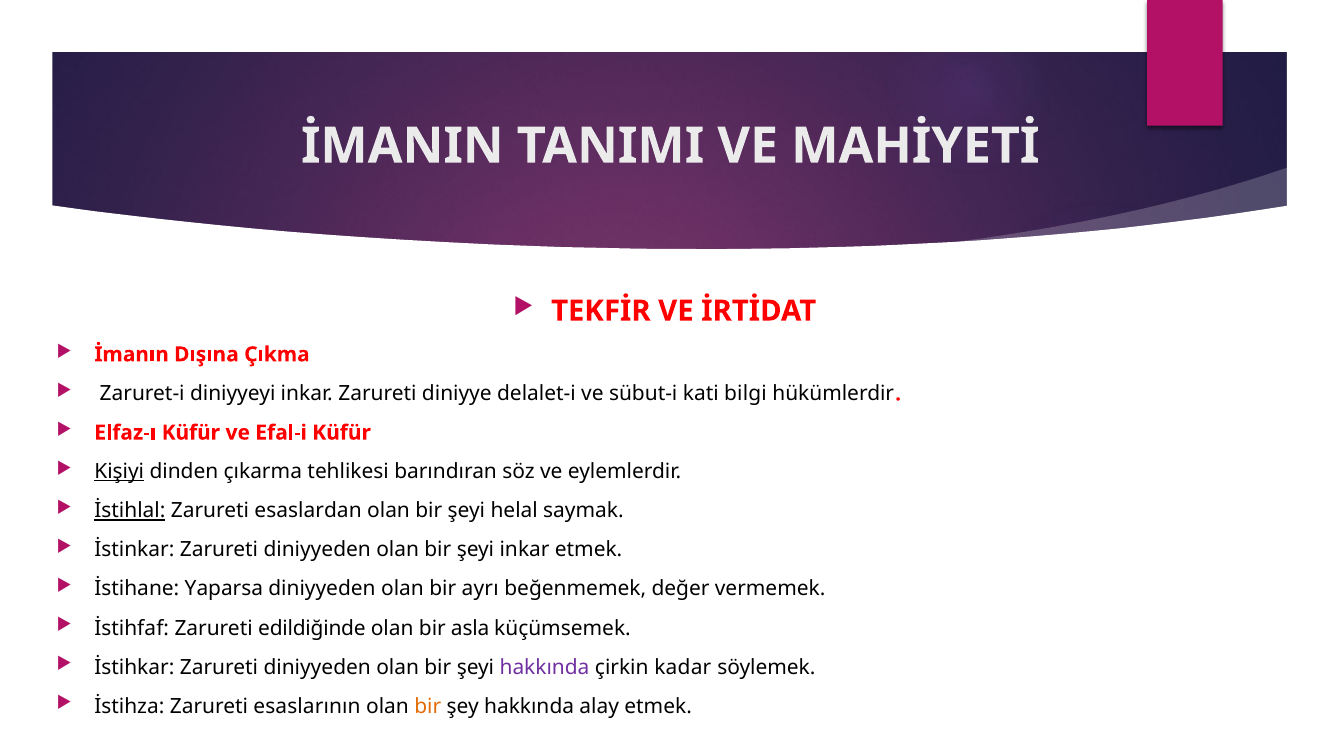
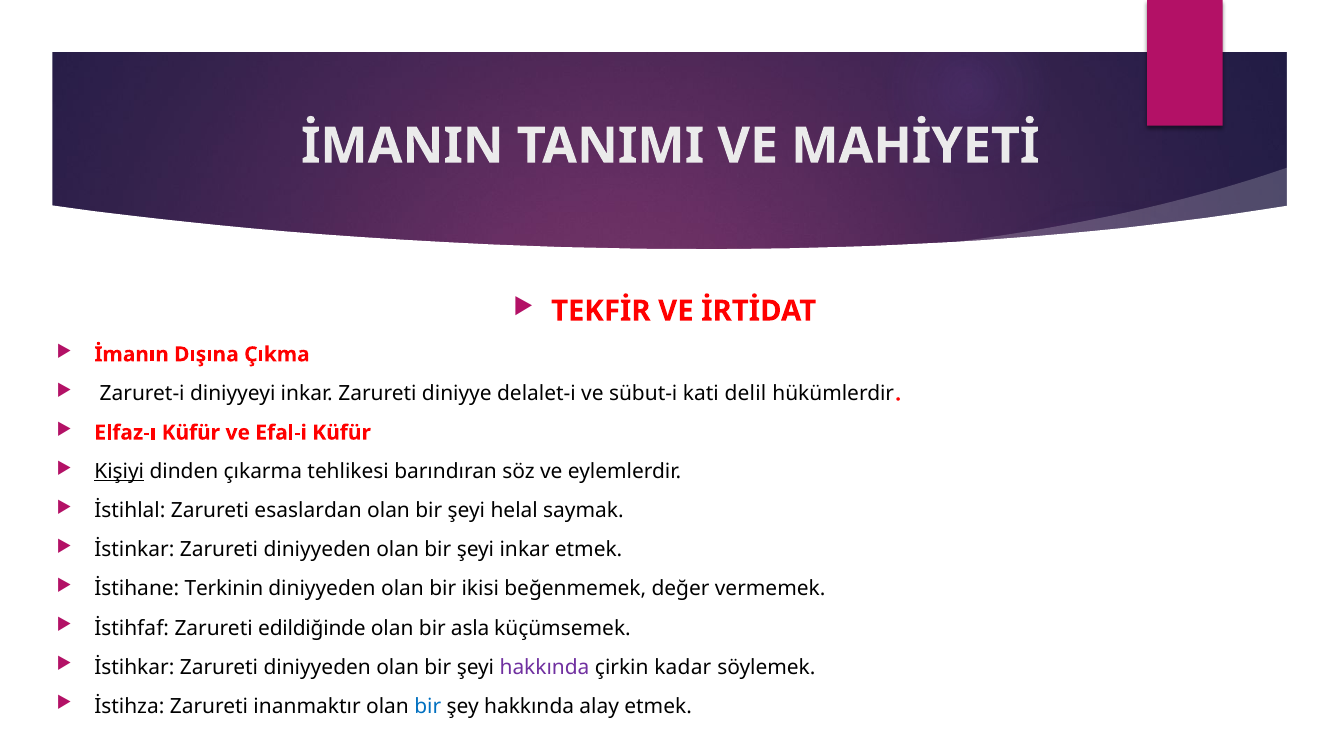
bilgi: bilgi -> delil (745, 393)
İstihlal underline: present -> none (130, 511)
Yaparsa: Yaparsa -> Terkinin (224, 589)
ayrı: ayrı -> ikisi (480, 589)
esaslarının: esaslarının -> inanmaktır (307, 706)
bir colour: orange -> blue (428, 706)
